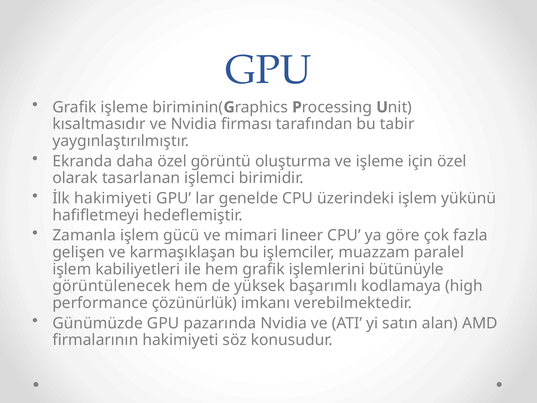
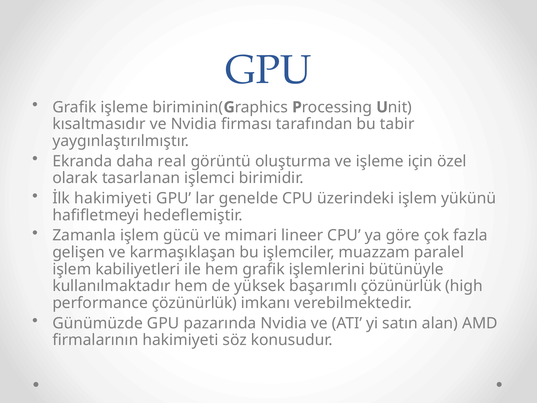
daha özel: özel -> real (172, 161)
görüntülenecek: görüntülenecek -> kullanılmaktadır (111, 286)
başarımlı kodlamaya: kodlamaya -> çözünürlük (401, 286)
